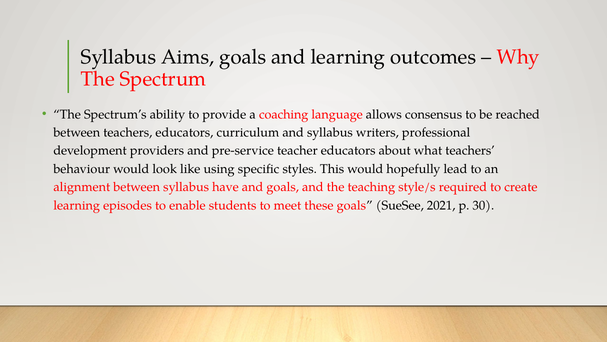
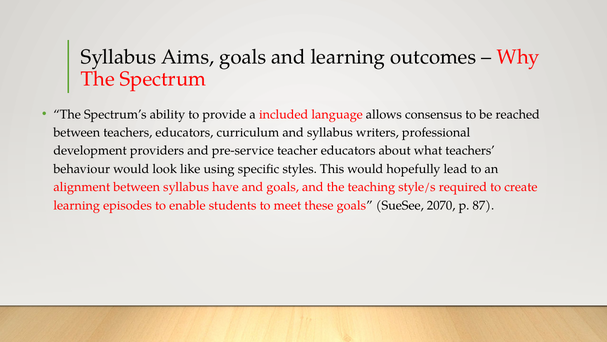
coaching: coaching -> included (284, 114)
2021: 2021 -> 2070 (441, 205)
30: 30 -> 87 (483, 205)
